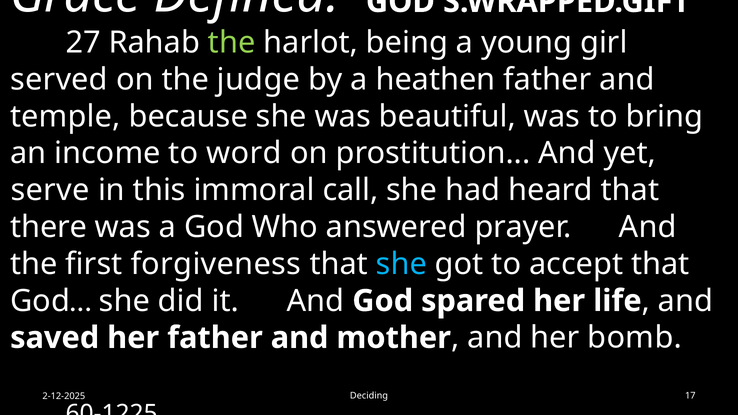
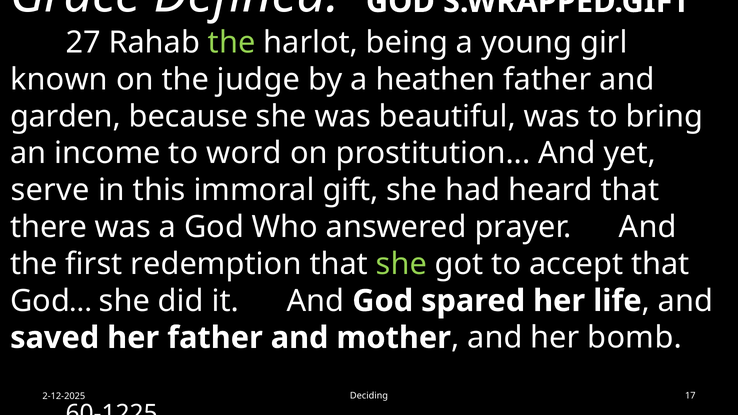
served: served -> known (59, 80)
temple: temple -> garden (66, 117)
call: call -> gift (351, 190)
forgiveness: forgiveness -> redemption (216, 264)
she colour: light blue -> light green (402, 264)
